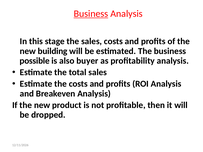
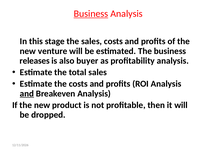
building: building -> venture (53, 51)
possible: possible -> releases (35, 61)
and underline: none -> present (27, 94)
